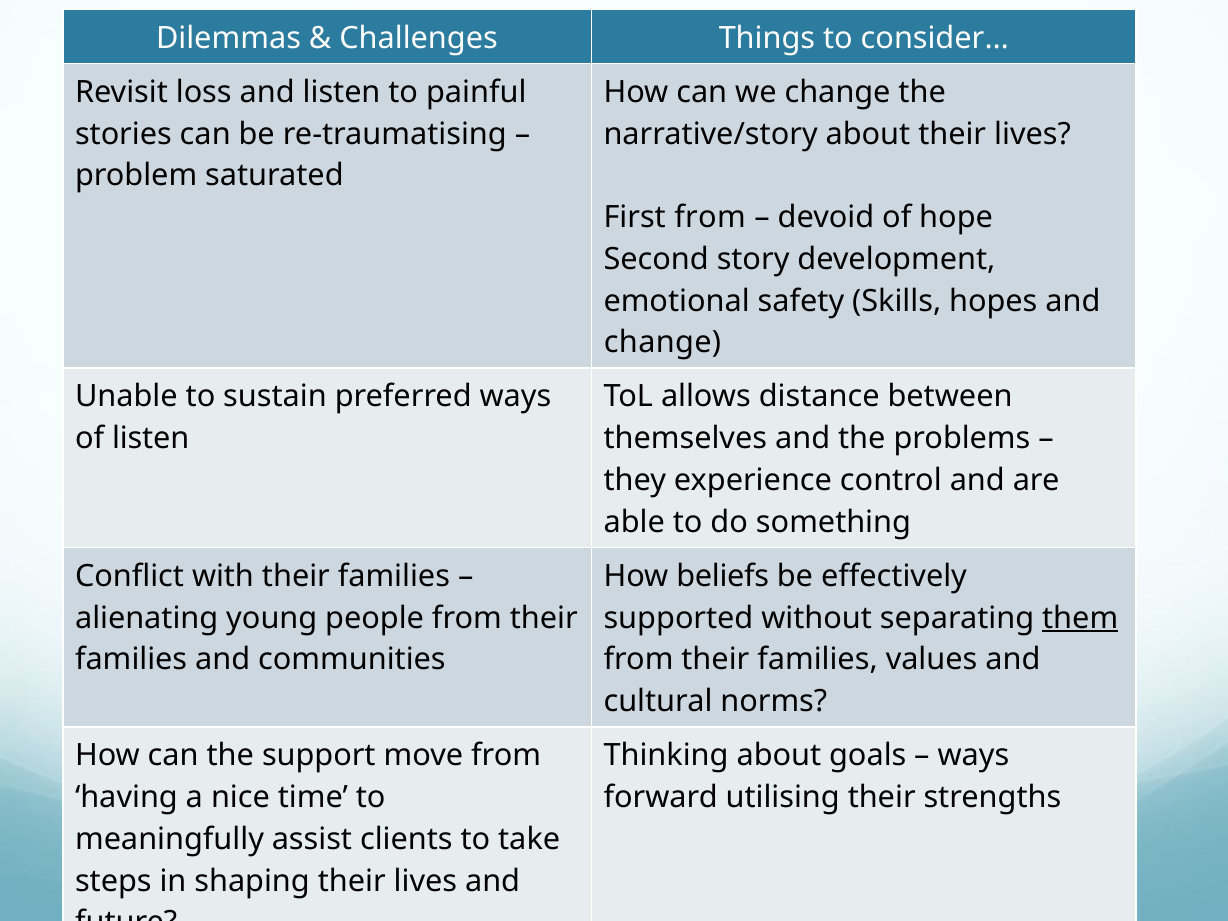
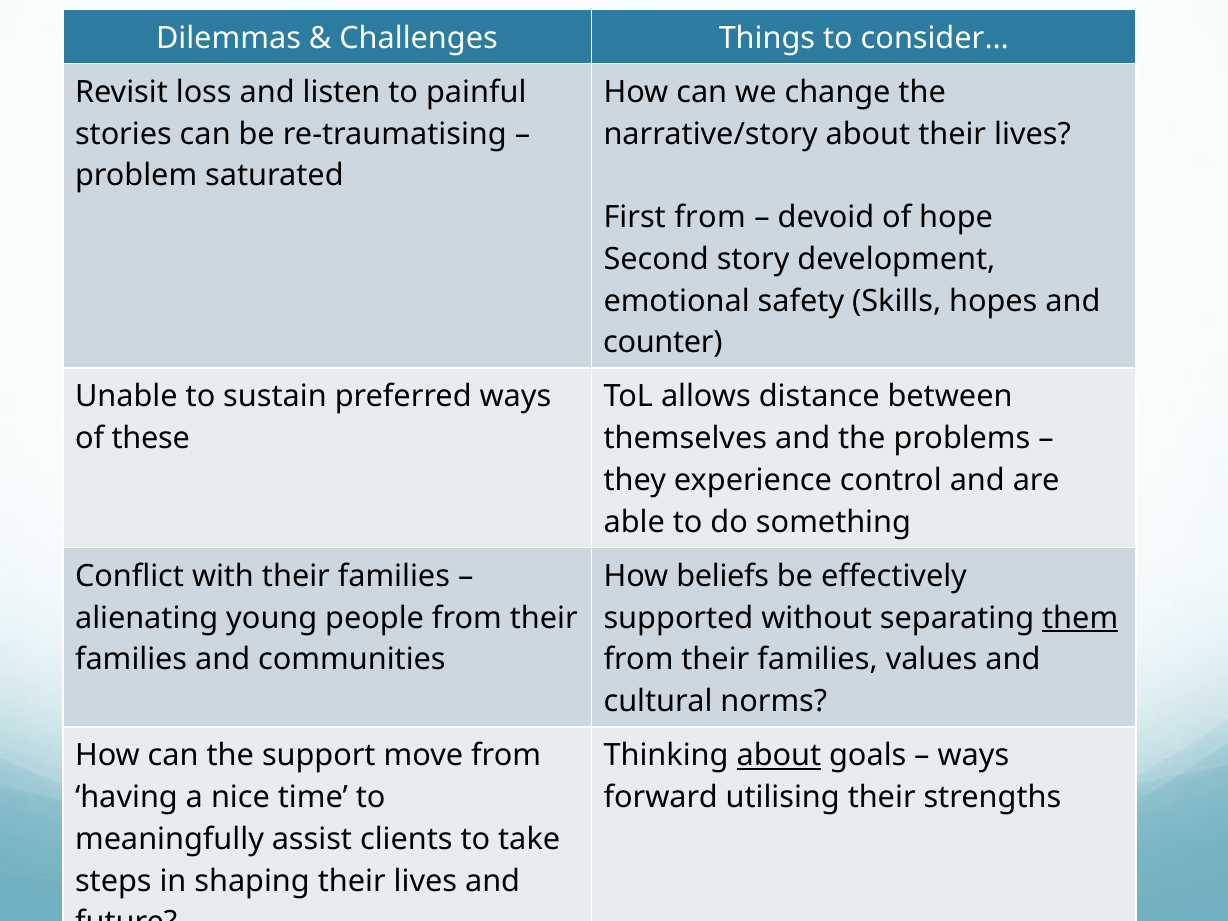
change: change -> counter (663, 343)
of listen: listen -> these (151, 439)
about underline: none -> present (779, 756)
